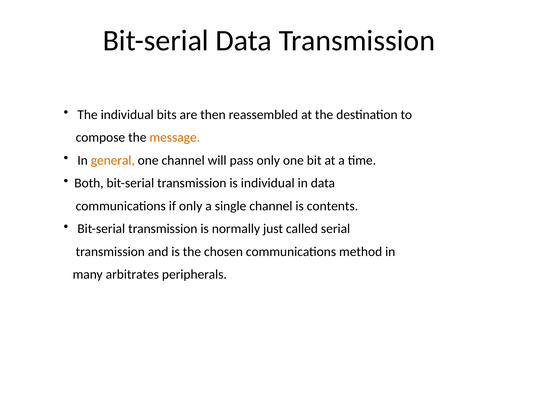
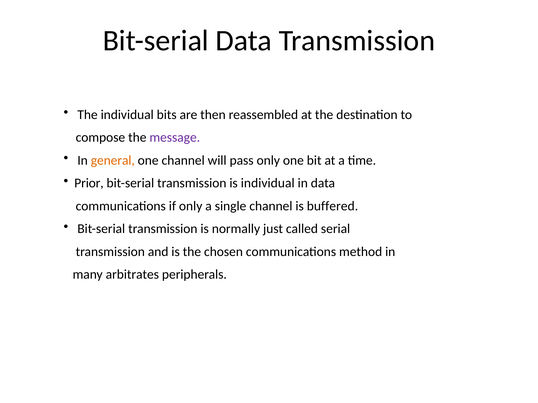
message colour: orange -> purple (175, 138)
Both: Both -> Prior (89, 183)
contents: contents -> buffered (332, 206)
